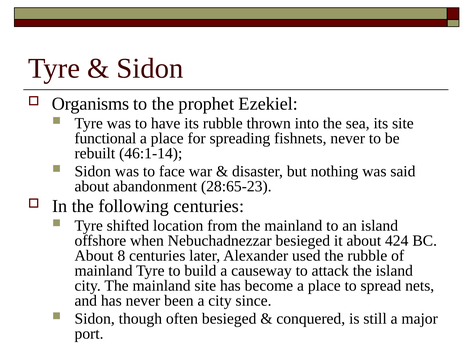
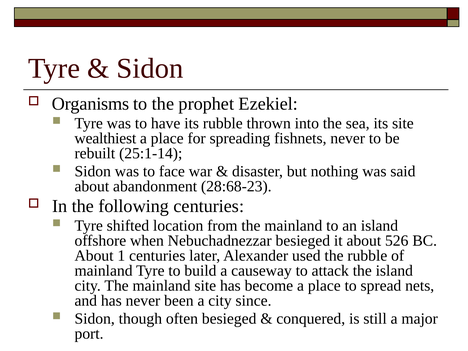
functional: functional -> wealthiest (105, 138)
46:1-14: 46:1-14 -> 25:1-14 (151, 153)
28:65-23: 28:65-23 -> 28:68-23 (236, 186)
424: 424 -> 526 (397, 241)
8: 8 -> 1 (121, 256)
